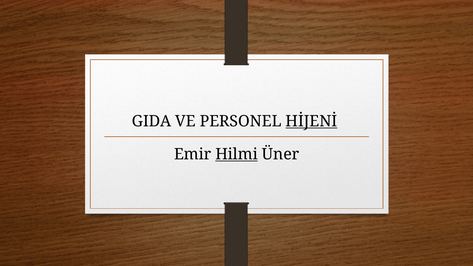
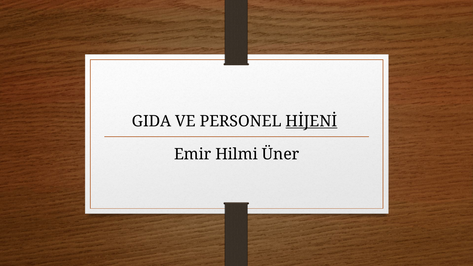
Hilmi underline: present -> none (237, 154)
